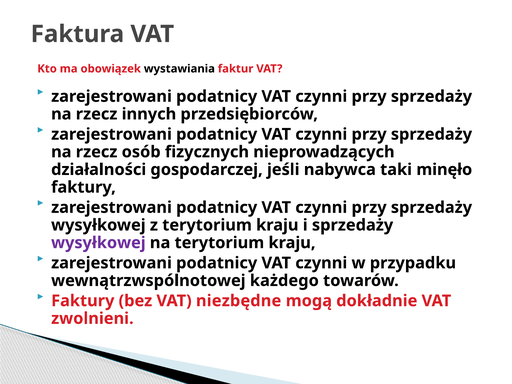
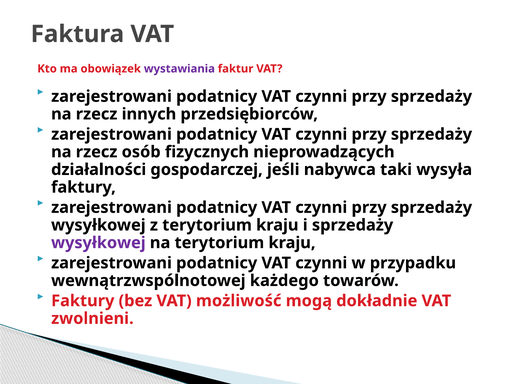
wystawiania colour: black -> purple (179, 69)
minęło: minęło -> wysyła (444, 170)
niezbędne: niezbędne -> możliwość (239, 301)
